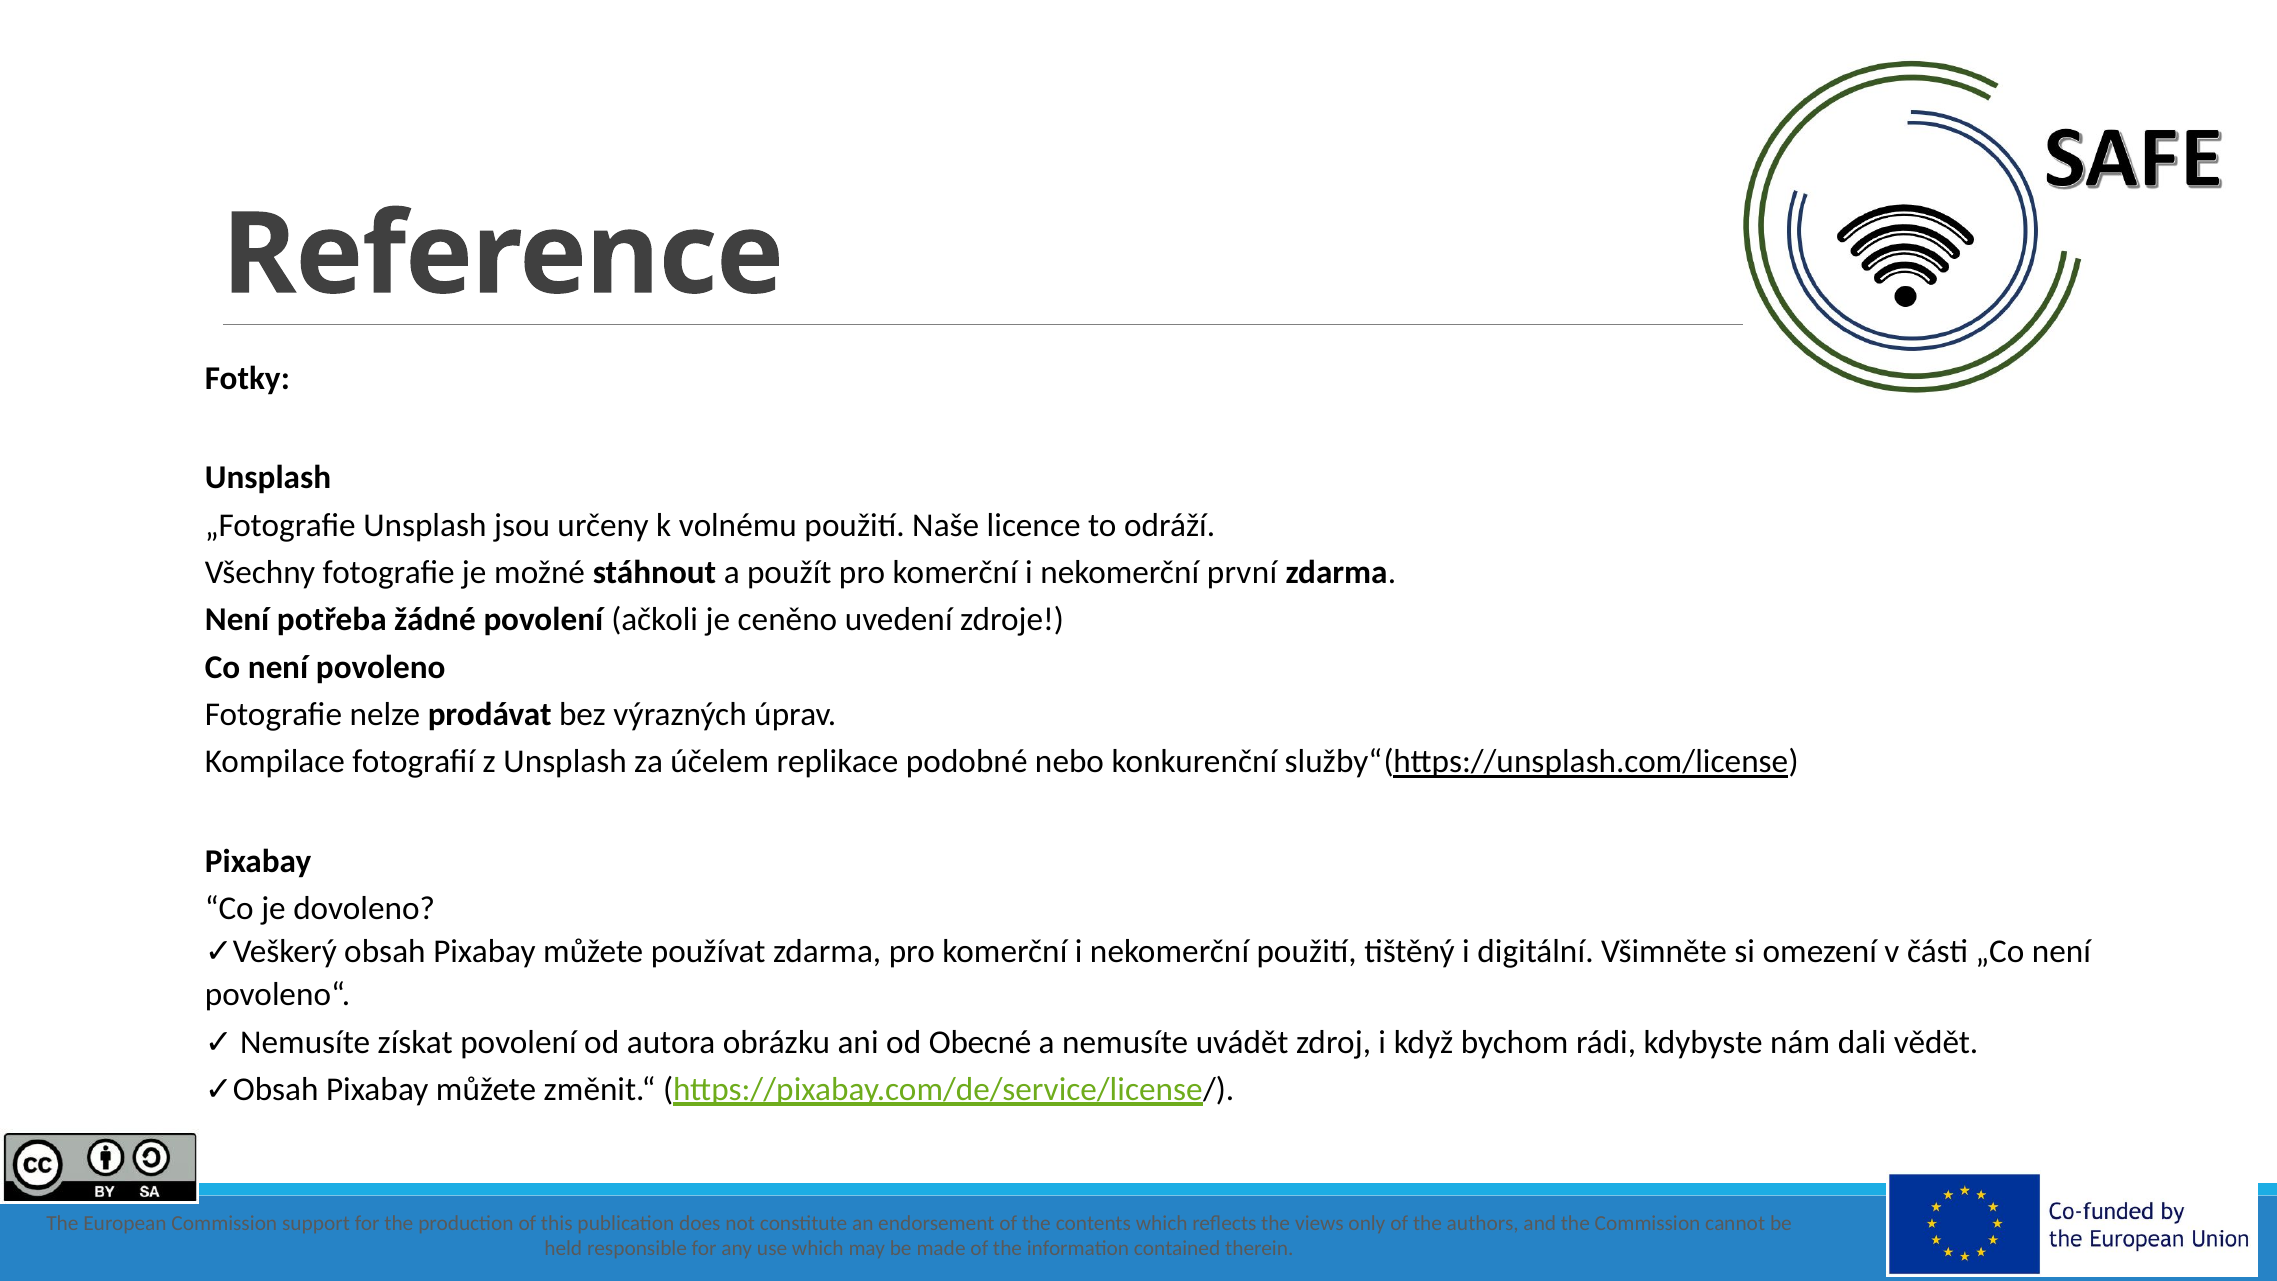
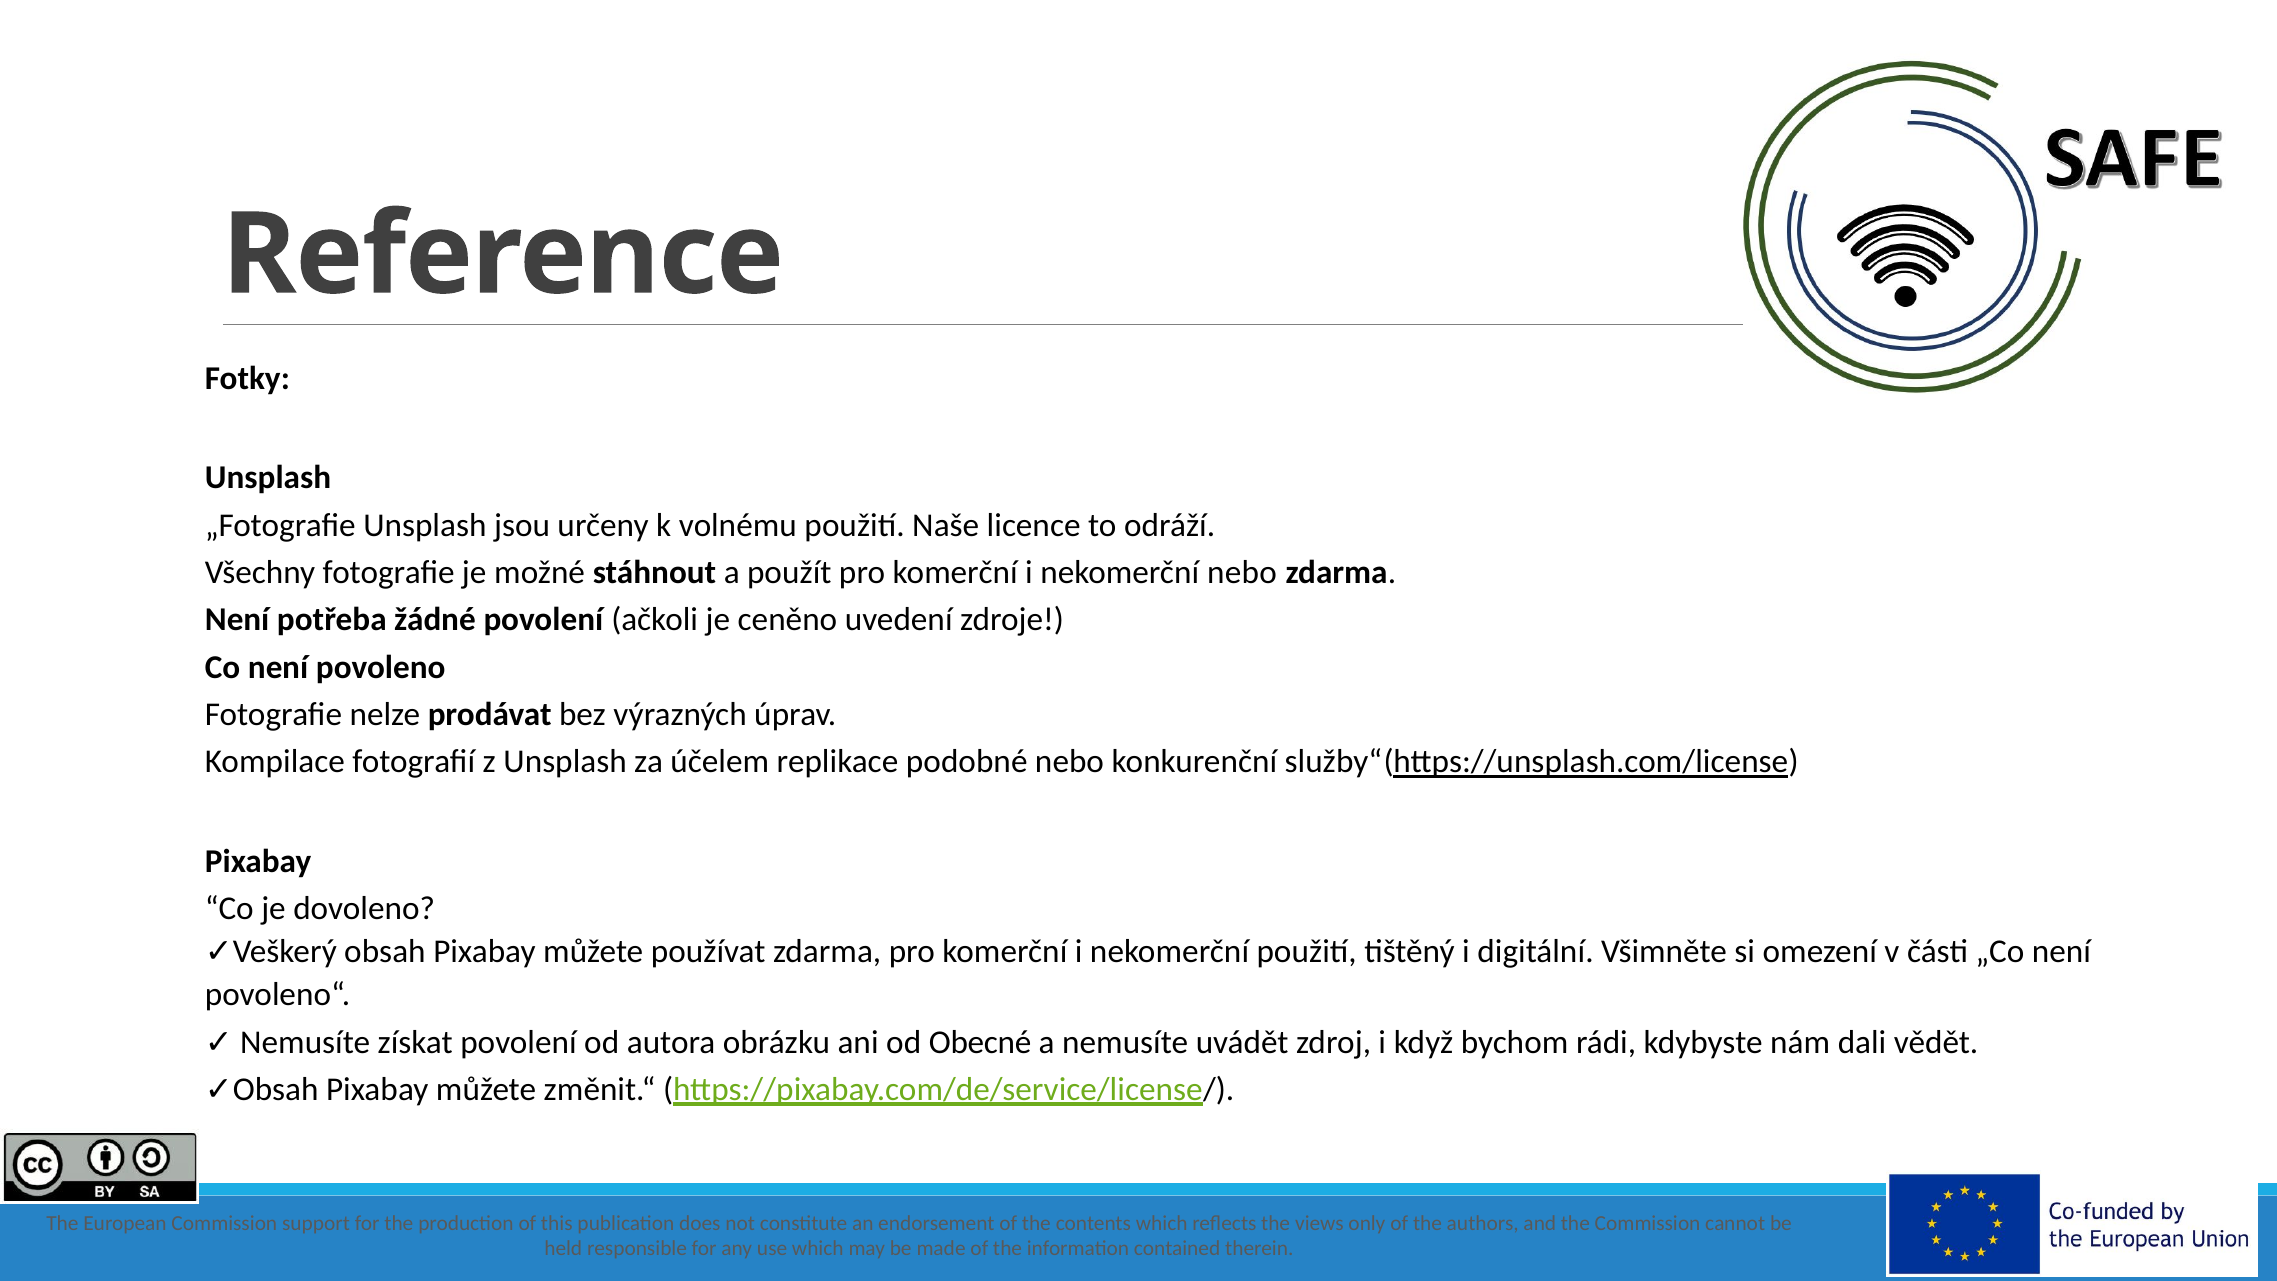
nekomerční první: první -> nebo (1242, 572)
